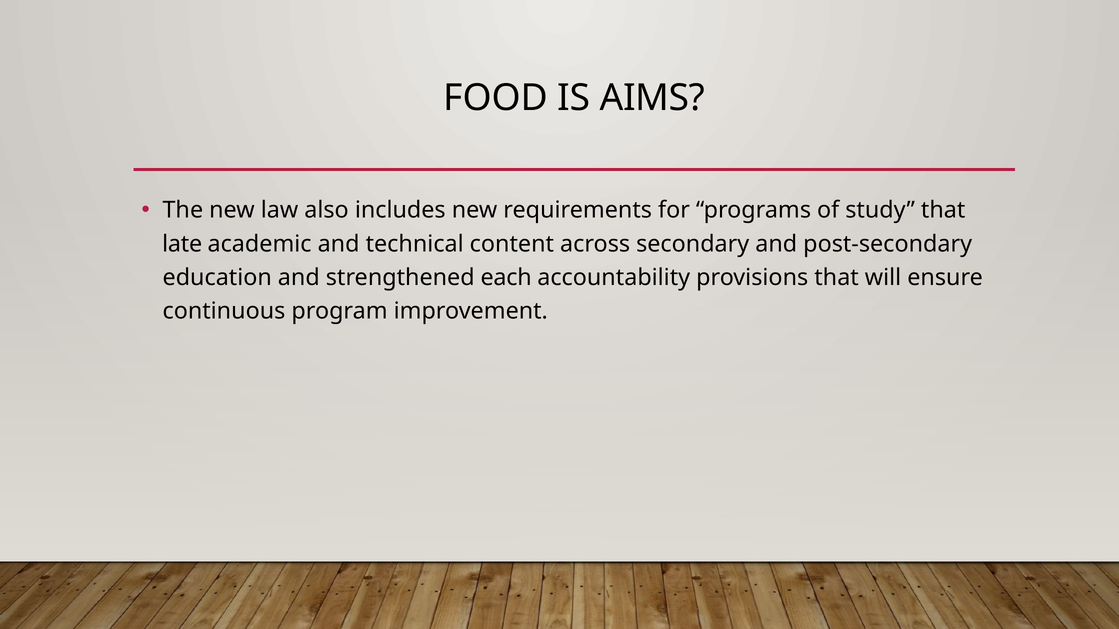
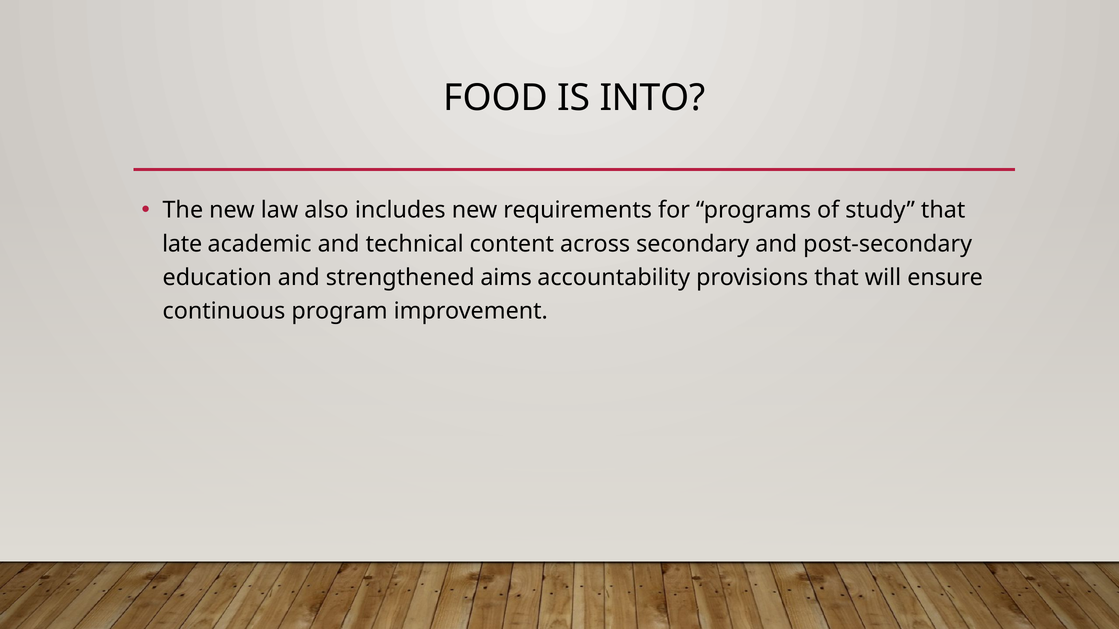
AIMS: AIMS -> INTO (652, 98)
each: each -> aims (506, 278)
